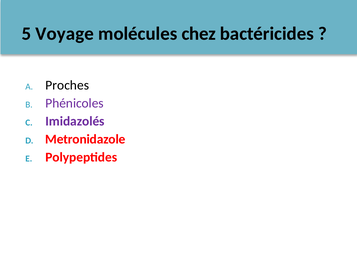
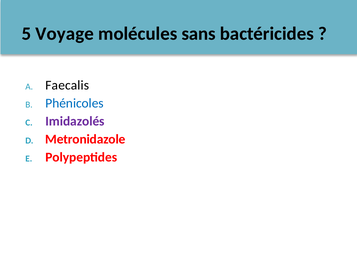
chez: chez -> sans (199, 34)
Proches: Proches -> Faecalis (67, 85)
Phénicoles colour: purple -> blue (75, 103)
